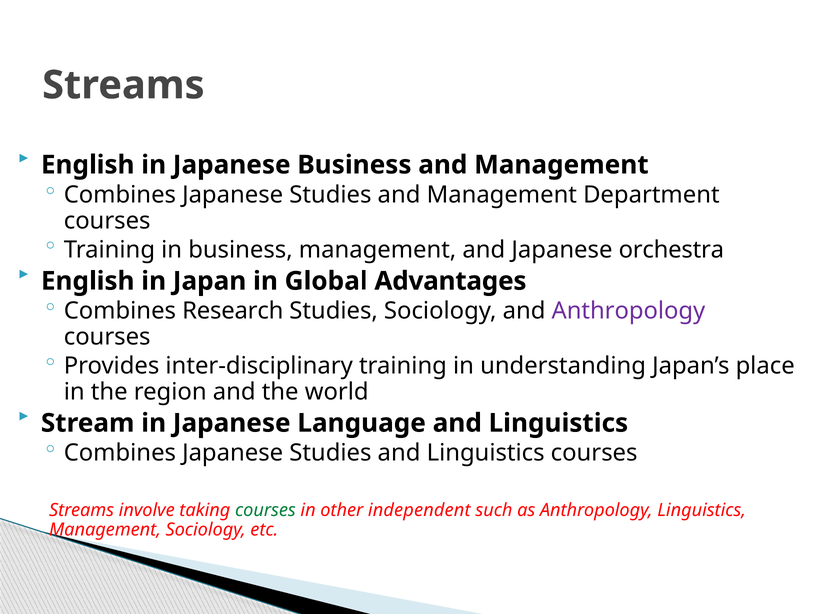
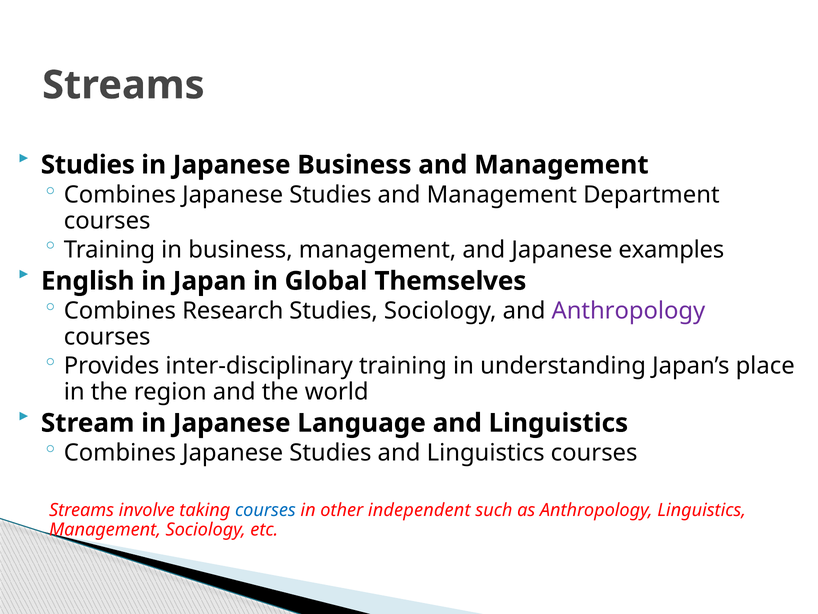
English: English -> Studies (88, 165)
orchestra: orchestra -> examples (671, 250)
Advantages: Advantages -> Themselves (450, 281)
courses colour: green -> blue (265, 510)
